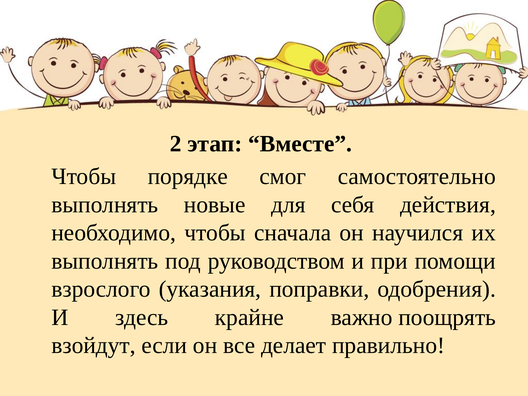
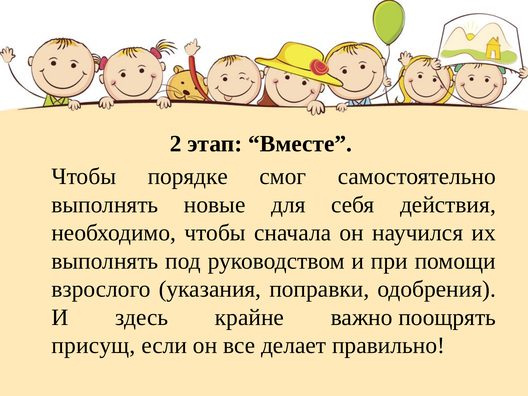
взойдут: взойдут -> присущ (93, 345)
